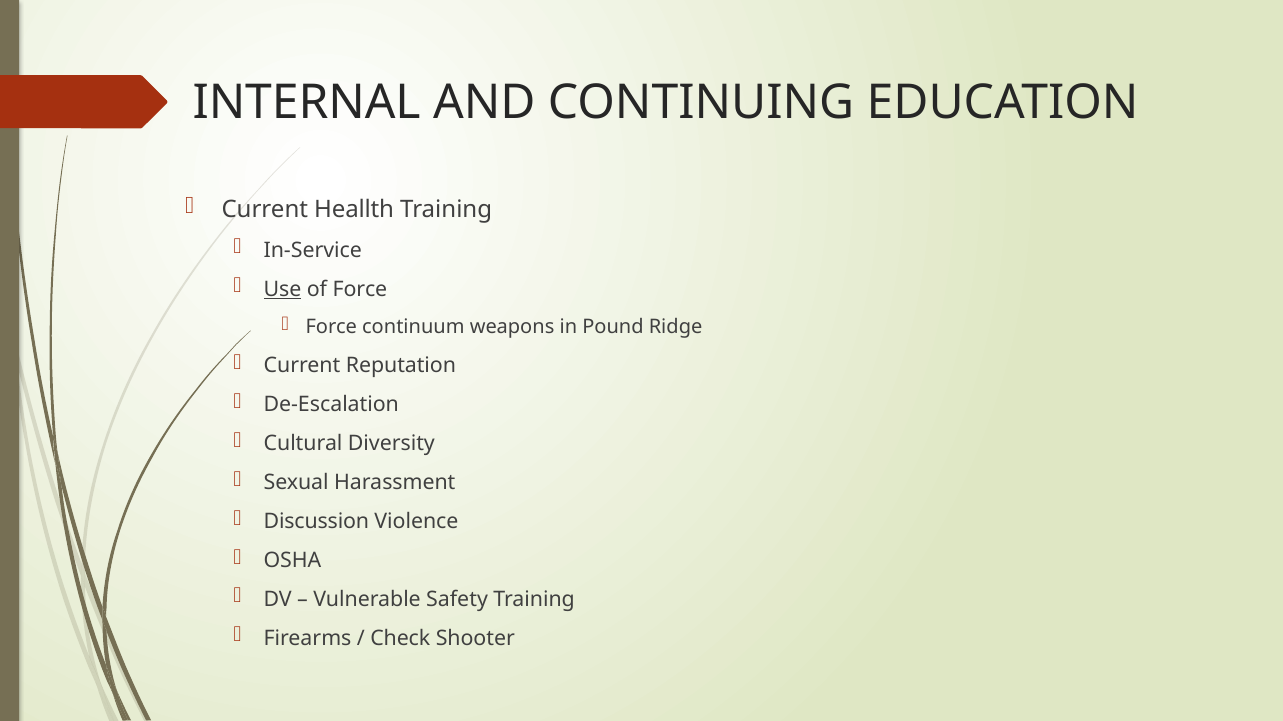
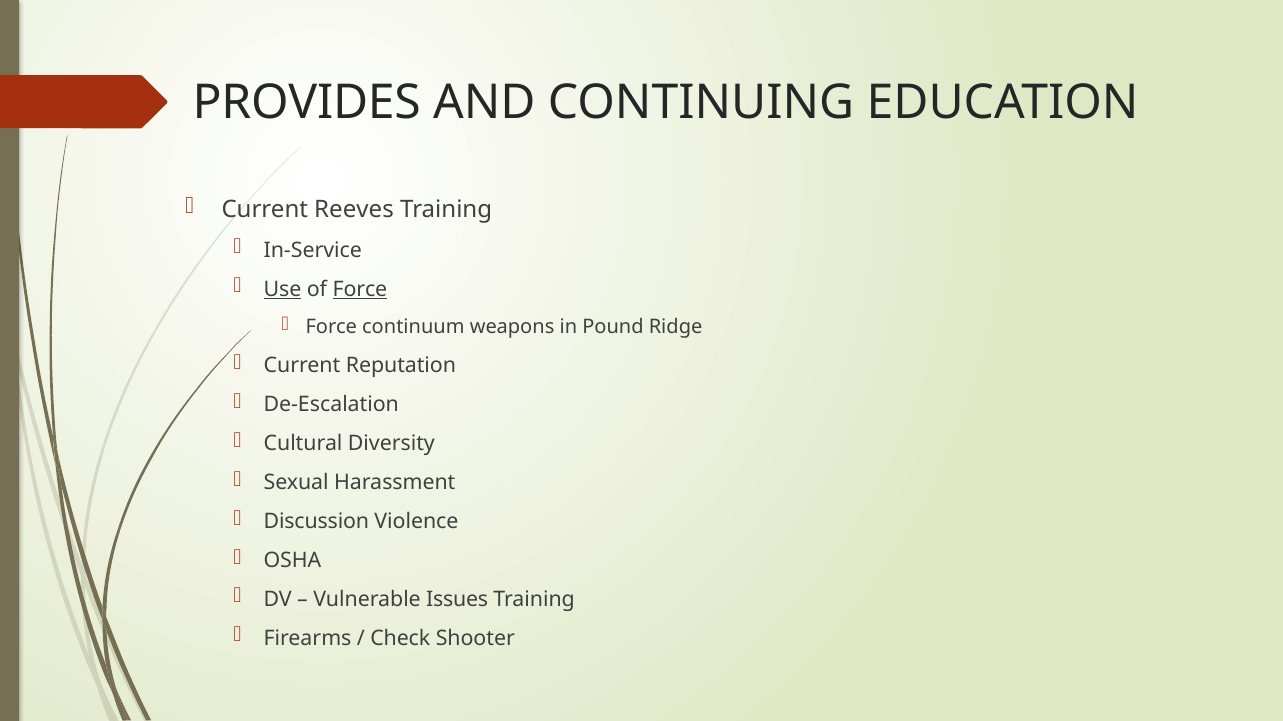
INTERNAL: INTERNAL -> PROVIDES (307, 103)
Heallth: Heallth -> Reeves (354, 210)
Force underline: none -> present (360, 289)
Safety: Safety -> Issues (457, 600)
